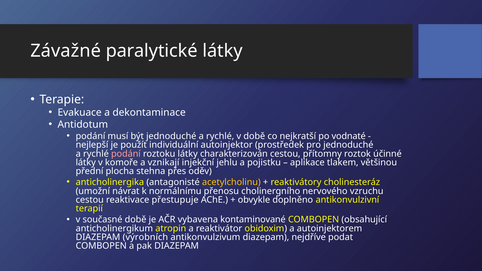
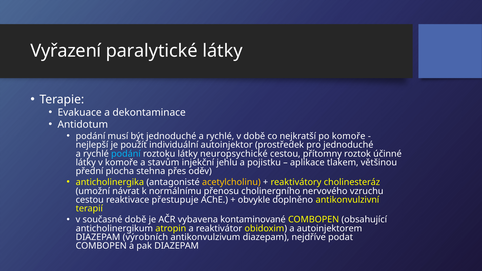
Závažné: Závažné -> Vyřazení (66, 51)
po vodnaté: vodnaté -> komoře (349, 136)
podání colour: pink -> light blue (126, 154)
charakterizován: charakterizován -> neuropsychické (234, 154)
vznikají: vznikají -> stavům (164, 163)
